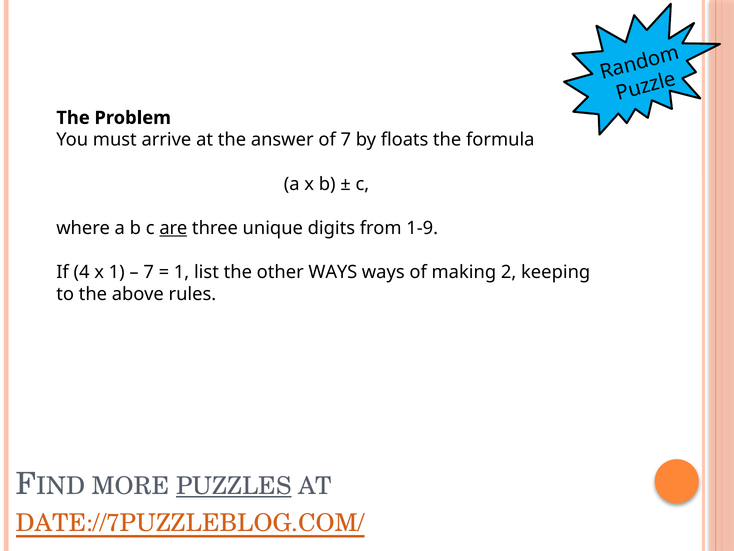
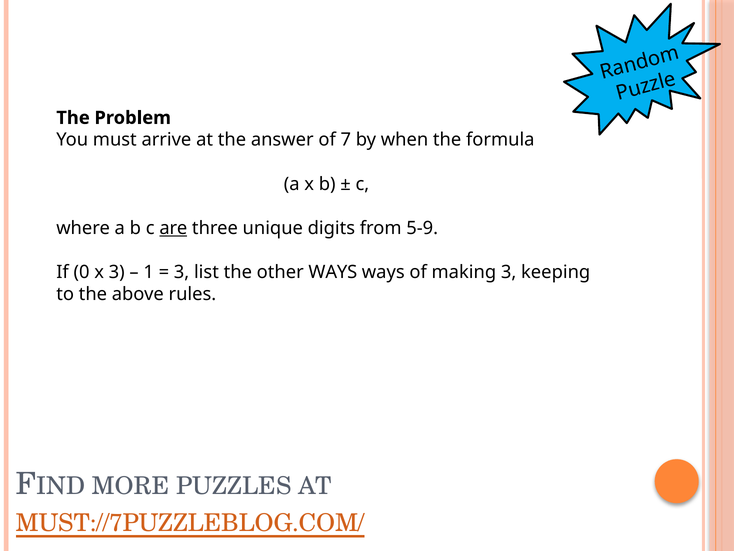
floats: floats -> when (405, 140)
1-9: 1-9 -> 5-9 (422, 228)
4: 4 -> 0 (82, 272)
x 1: 1 -> 3 (117, 272)
7: 7 -> 1 (149, 272)
1: 1 -> 3 (182, 272)
making 2: 2 -> 3 (509, 272)
PUZZLES underline: present -> none (234, 486)
DATE://7PUZZLEBLOG.COM/: DATE://7PUZZLEBLOG.COM/ -> MUST://7PUZZLEBLOG.COM/ (190, 523)
